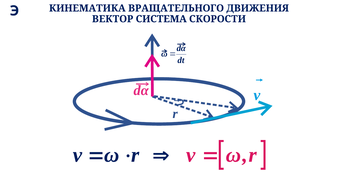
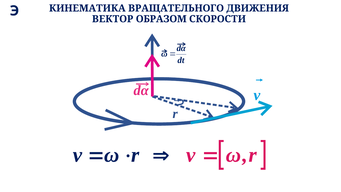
СИСТЕМА: СИСТЕМА -> ОБРАЗОМ (161, 19)
